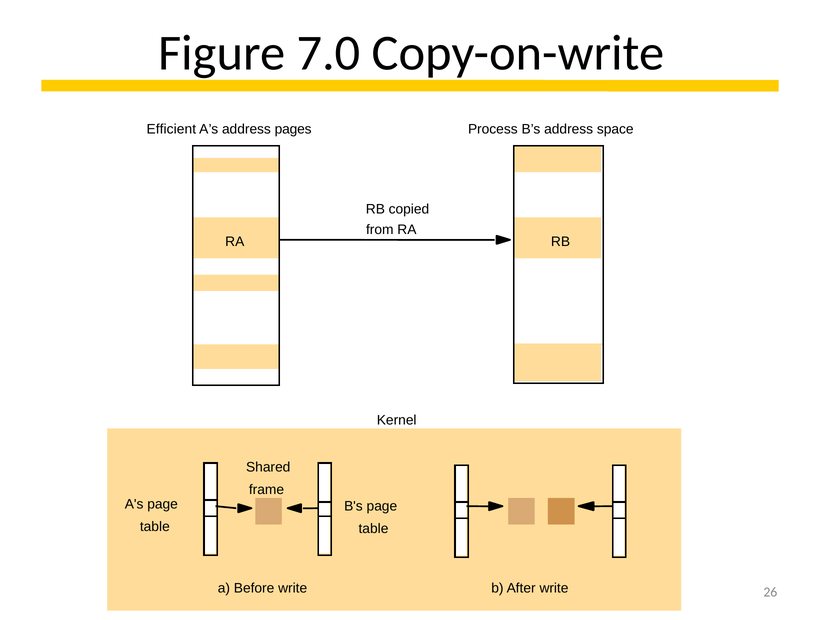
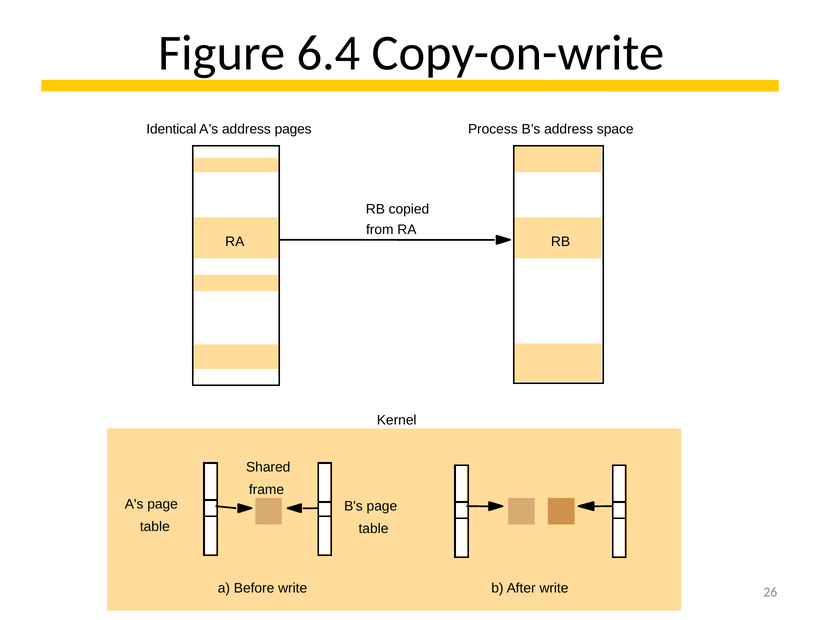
7.0: 7.0 -> 6.4 (329, 53)
Efficient: Efficient -> Identical (171, 129)
